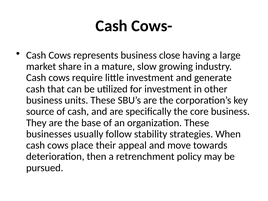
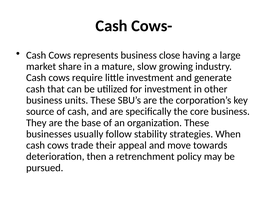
place: place -> trade (82, 145)
